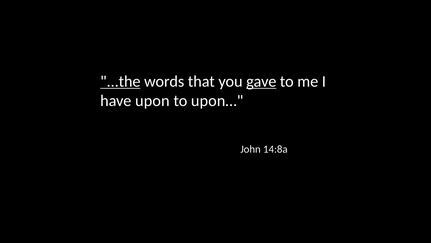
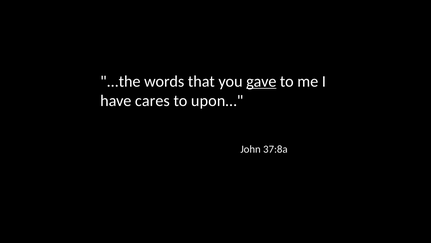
...the underline: present -> none (120, 81)
upon: upon -> cares (152, 101)
14:8a: 14:8a -> 37:8a (275, 149)
